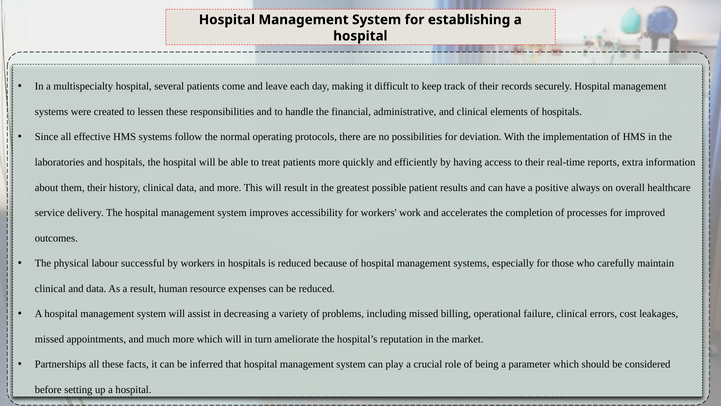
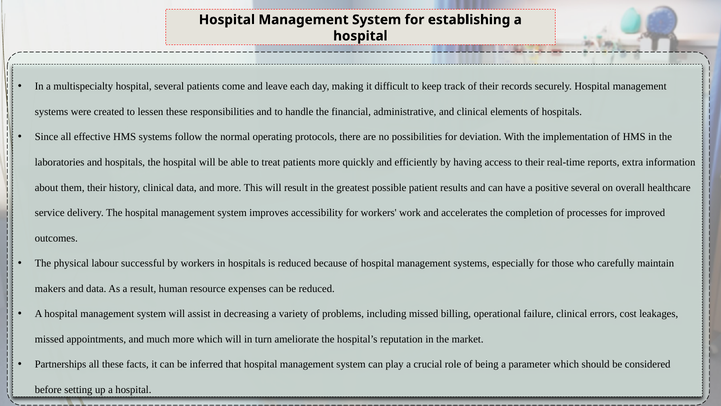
positive always: always -> several (586, 187)
clinical: clinical -> makers (50, 288)
